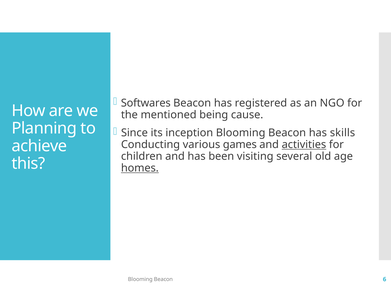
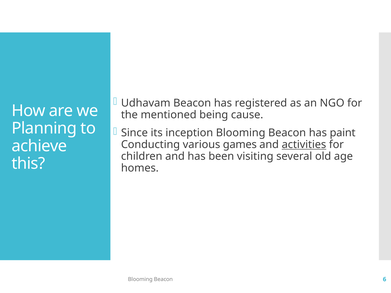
Softwares: Softwares -> Udhavam (146, 103)
skills: skills -> paint (343, 133)
homes underline: present -> none (140, 168)
